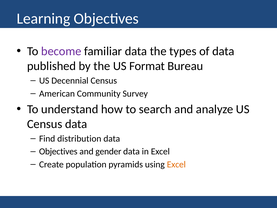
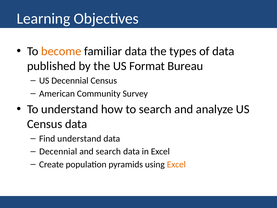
become colour: purple -> orange (61, 51)
Find distribution: distribution -> understand (79, 138)
Objectives: Objectives -> Decennial (58, 151)
and gender: gender -> search (108, 151)
